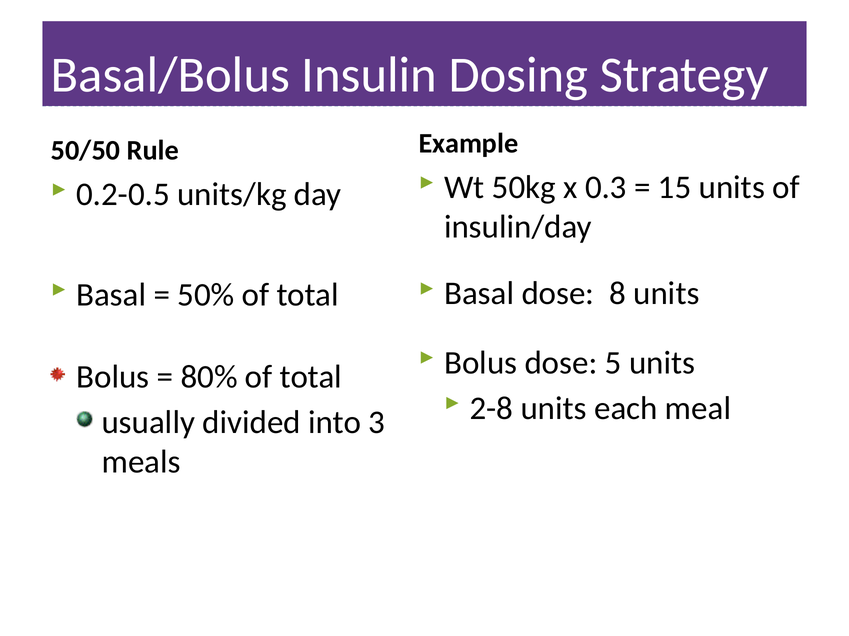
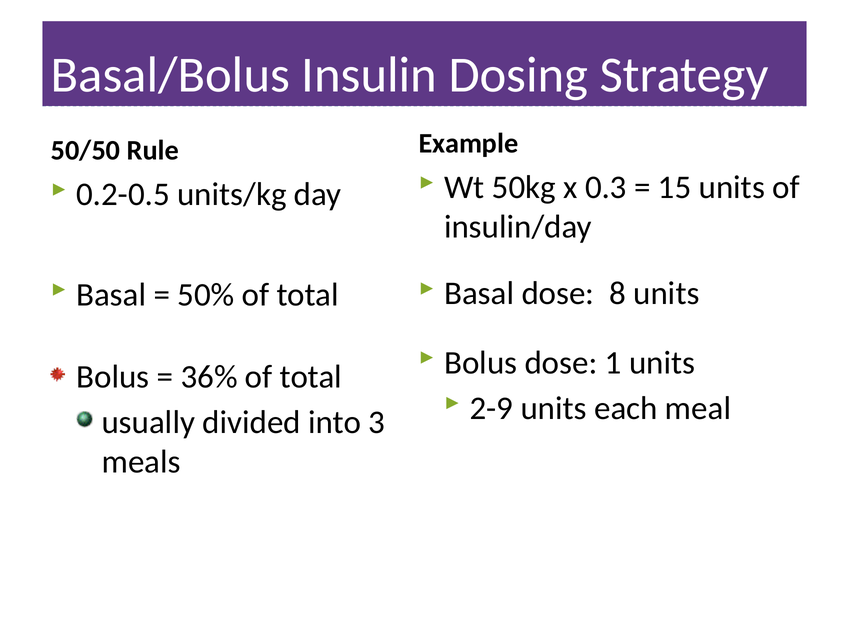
5: 5 -> 1 (613, 363)
80%: 80% -> 36% (209, 377)
2-8: 2-8 -> 2-9 (491, 409)
